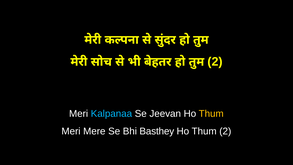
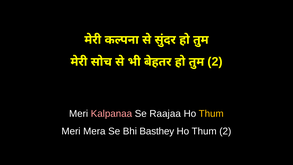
Kalpanaa colour: light blue -> pink (111, 113)
Jeevan: Jeevan -> Raajaa (165, 113)
Mere: Mere -> Mera (94, 131)
